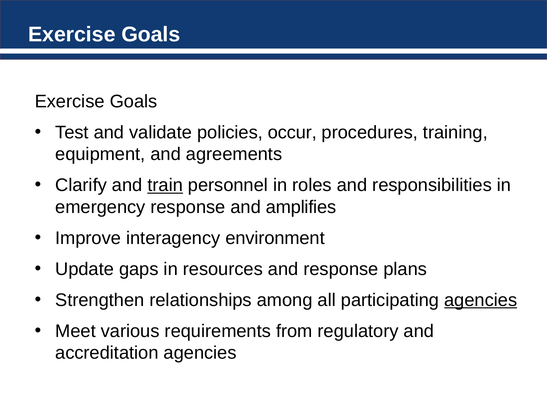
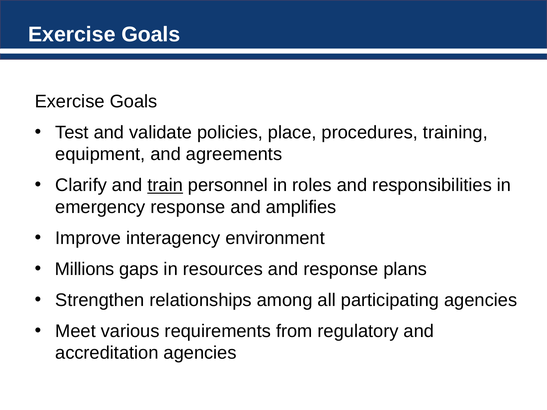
occur: occur -> place (292, 133)
Update: Update -> Millions (85, 269)
agencies underline: present -> none (481, 300)
